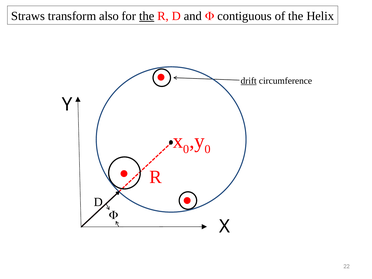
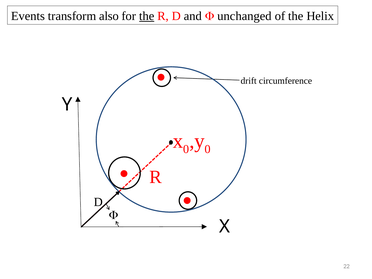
Straws: Straws -> Events (28, 16)
contiguous: contiguous -> unchanged (245, 16)
drift underline: present -> none (249, 81)
